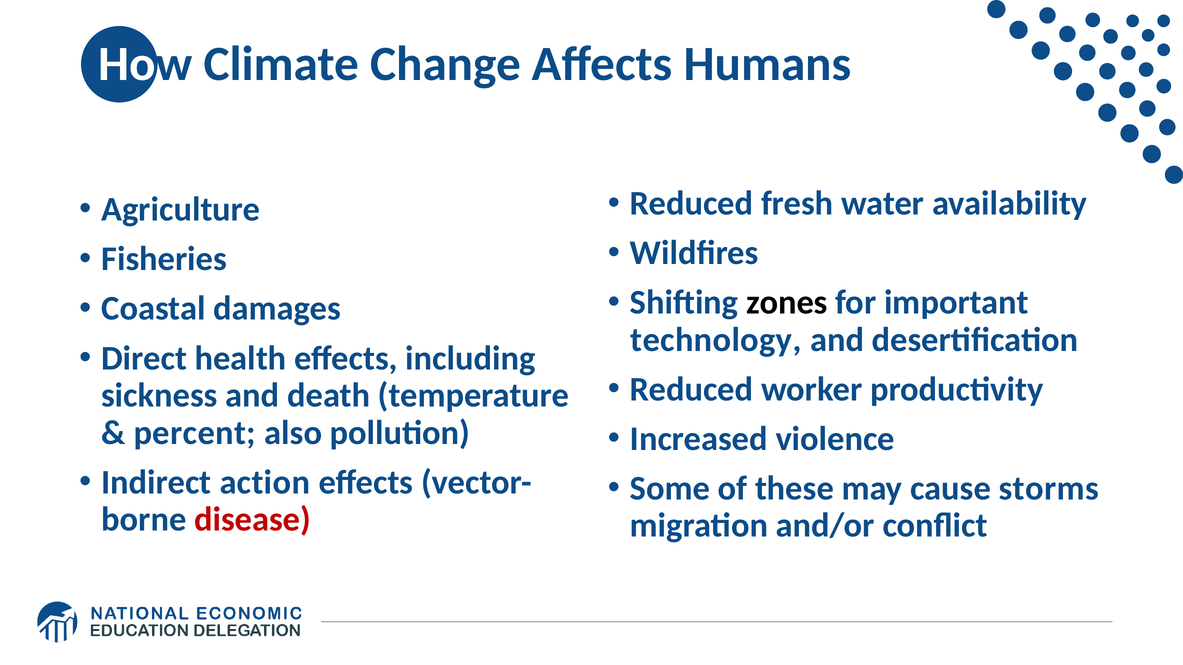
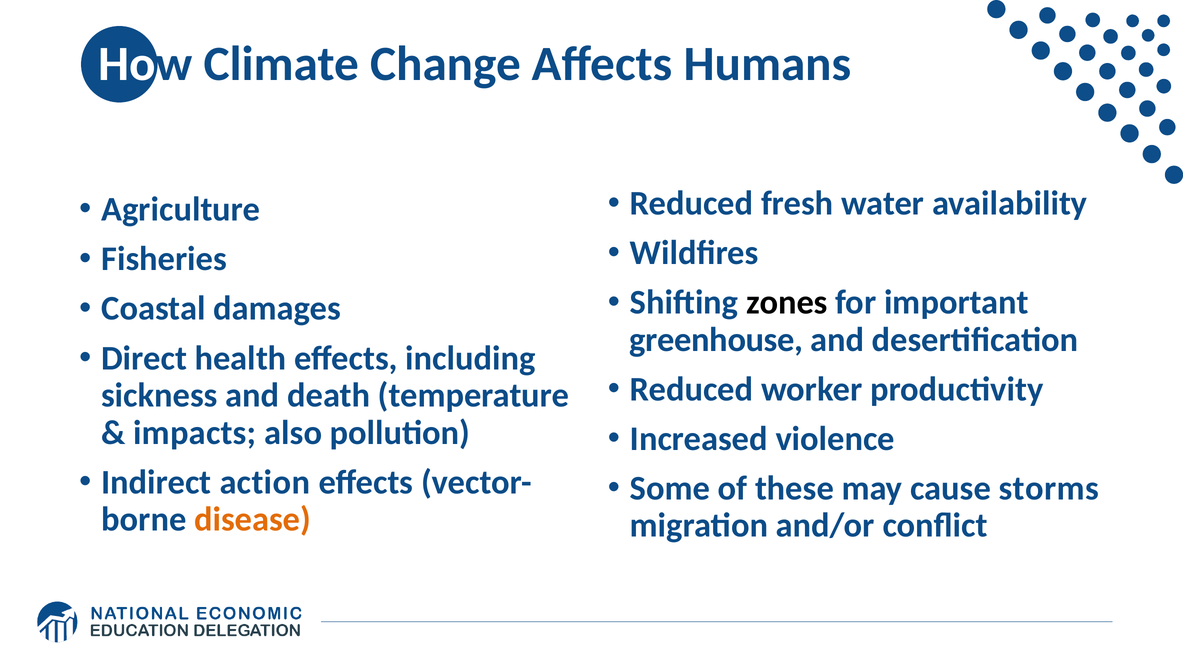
technology: technology -> greenhouse (716, 340)
percent: percent -> impacts (195, 433)
disease colour: red -> orange (253, 520)
